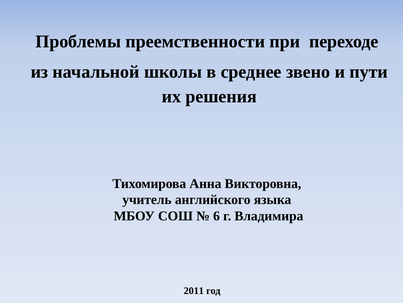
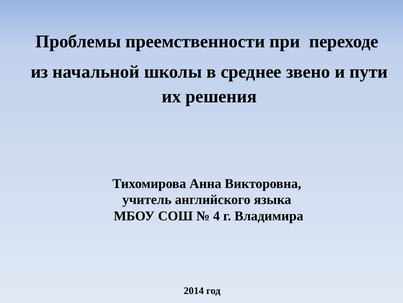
6: 6 -> 4 (216, 215)
2011: 2011 -> 2014 (194, 290)
